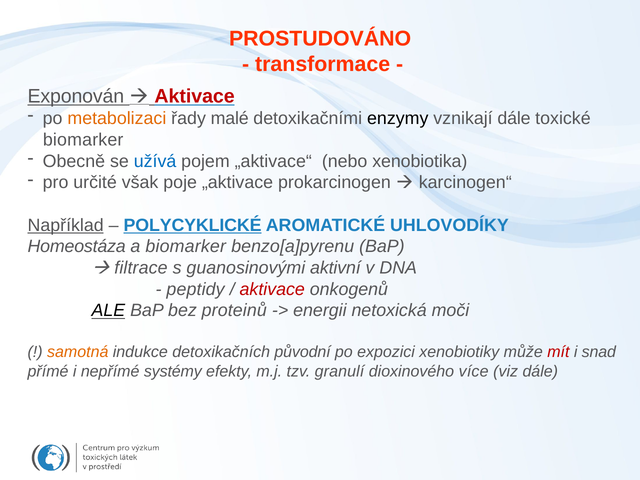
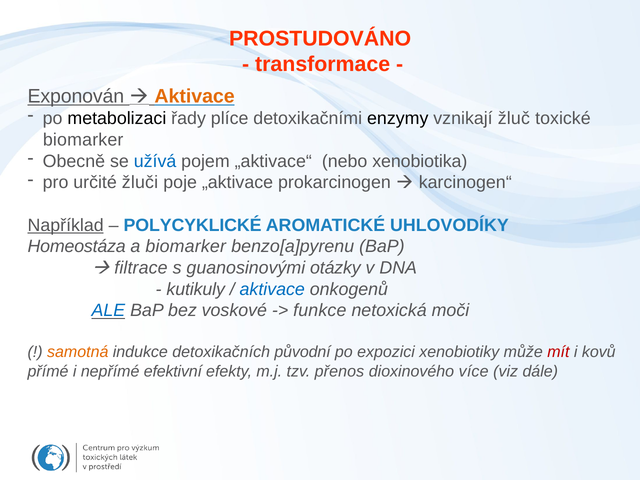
Aktivace colour: red -> orange (195, 96)
metabolizaci colour: orange -> black (117, 119)
malé: malé -> plíce (230, 119)
vznikají dále: dále -> žluč (514, 119)
však: však -> žluči (140, 183)
POLYCYKLICKÉ underline: present -> none (193, 225)
aktivní: aktivní -> otázky (335, 268)
peptidy: peptidy -> kutikuly (196, 289)
aktivace colour: red -> blue (272, 289)
ALE colour: black -> blue (108, 311)
proteinů: proteinů -> voskové (234, 311)
energii: energii -> funkce (320, 311)
snad: snad -> kovů (599, 352)
systémy: systémy -> efektivní (173, 371)
granulí: granulí -> přenos (339, 371)
